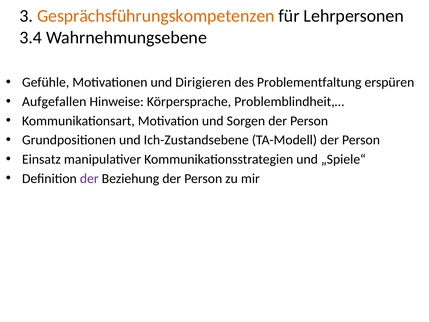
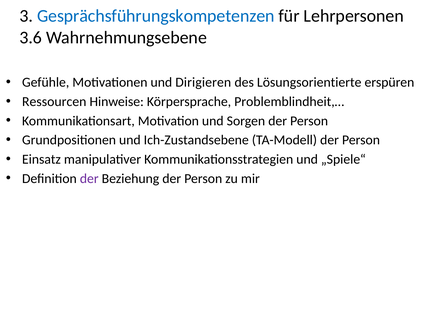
Gesprächsführungskompetenzen colour: orange -> blue (156, 16)
3.4: 3.4 -> 3.6 (31, 37)
Problementfaltung: Problementfaltung -> Lösungsorientierte (309, 82)
Aufgefallen: Aufgefallen -> Ressourcen (54, 102)
